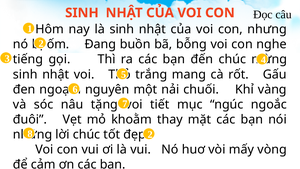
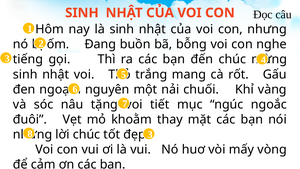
2: 2 -> 3 (150, 134)
